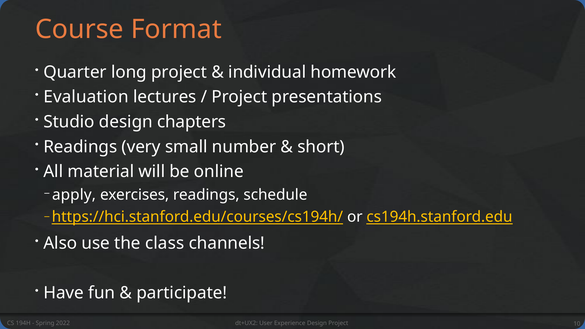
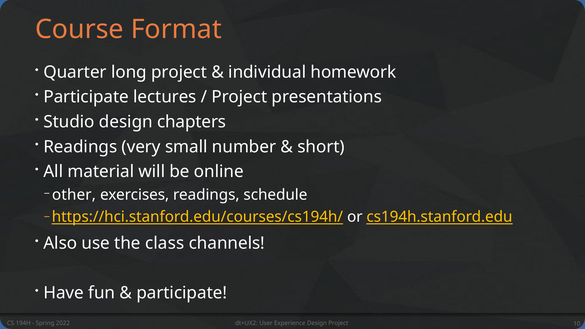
Evaluation: Evaluation -> Participate (86, 97)
apply: apply -> other (74, 195)
